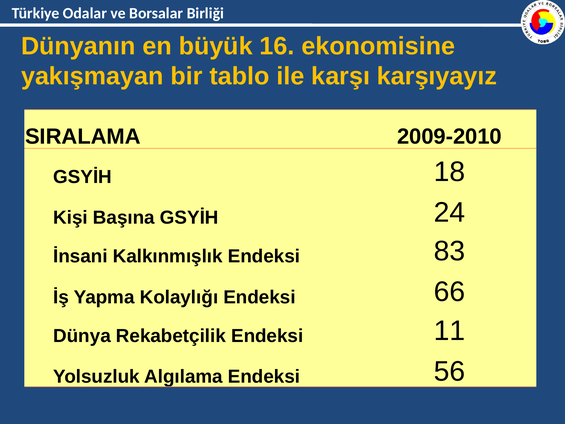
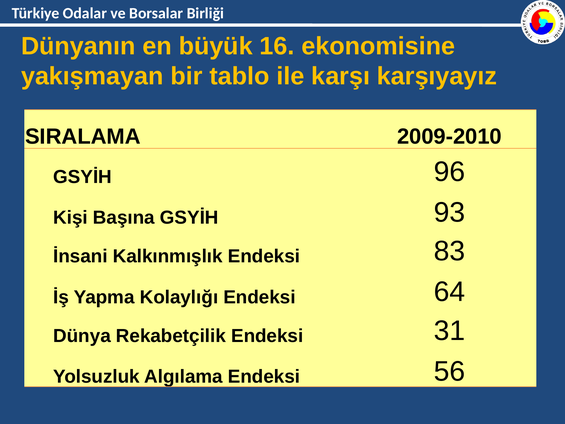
18: 18 -> 96 (449, 172)
24: 24 -> 93 (449, 212)
66: 66 -> 64 (449, 292)
11: 11 -> 31 (449, 331)
